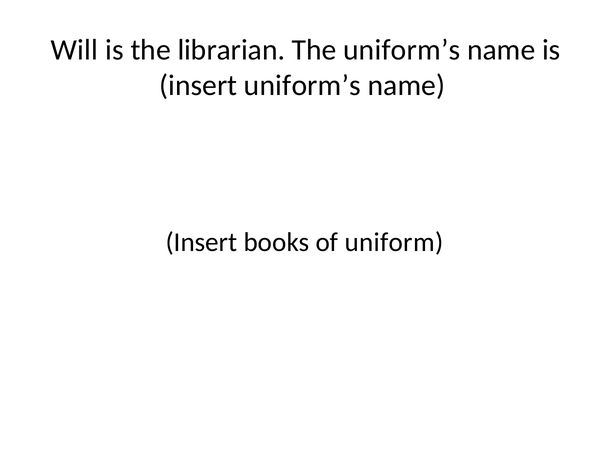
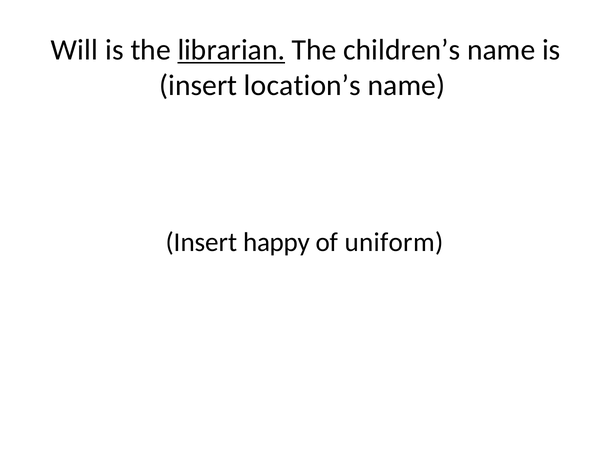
librarian underline: none -> present (231, 50)
The uniform’s: uniform’s -> children’s (402, 50)
insert uniform’s: uniform’s -> location’s (303, 85)
books: books -> happy (277, 242)
